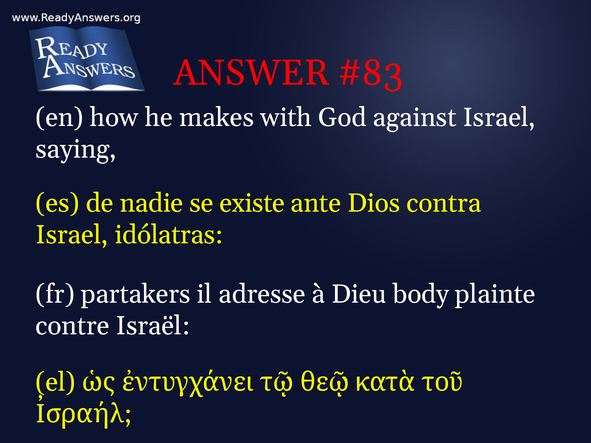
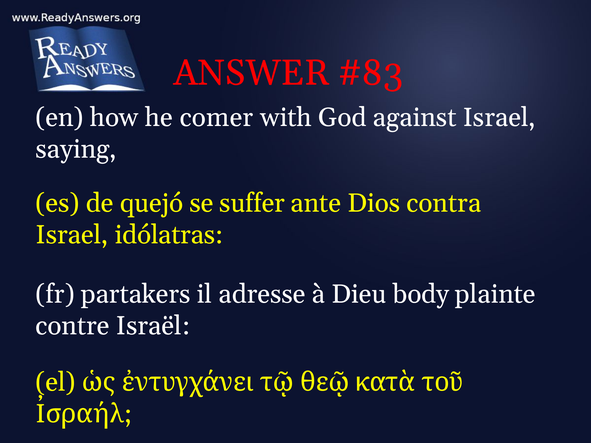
makes: makes -> comer (217, 118)
nadie: nadie -> quejó (152, 203)
existe: existe -> suffer (252, 203)
